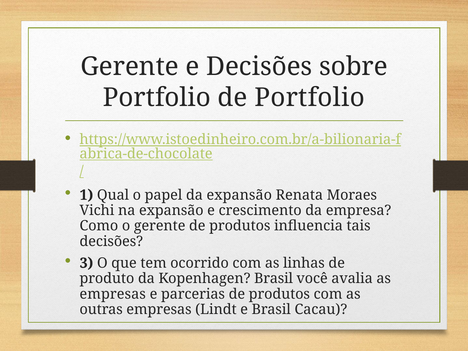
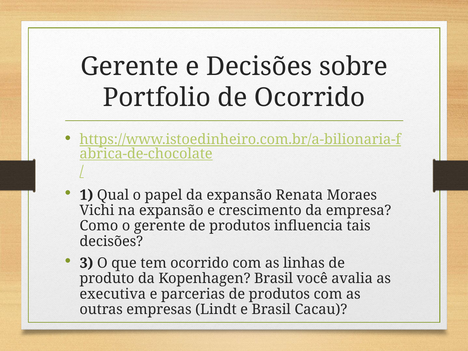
de Portfolio: Portfolio -> Ocorrido (310, 98)
empresas: empresas -> executiva (113, 294)
